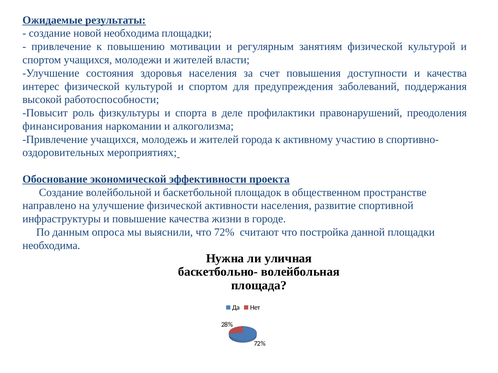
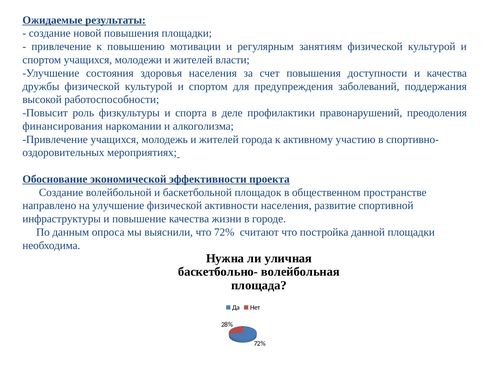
новой необходима: необходима -> повышения (131, 33)
интерес: интерес -> дружбы (41, 86)
